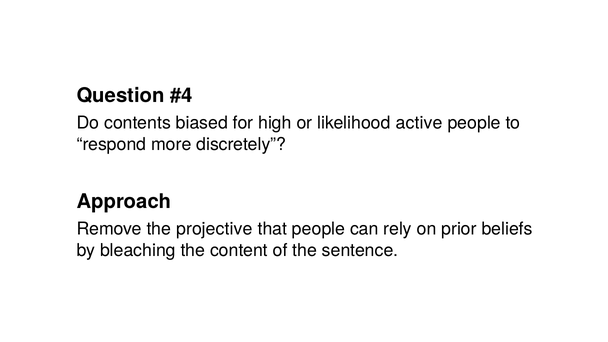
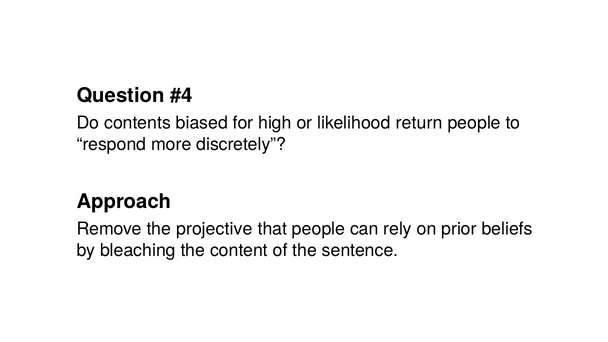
active: active -> return (419, 123)
